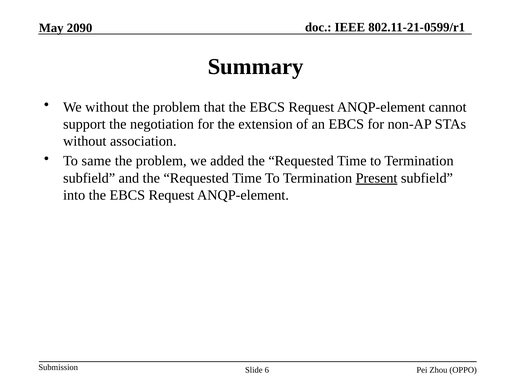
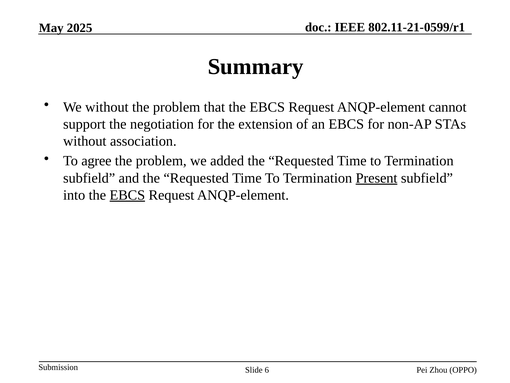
2090: 2090 -> 2025 (80, 28)
same: same -> agree (96, 161)
EBCS underline: none -> present (127, 195)
